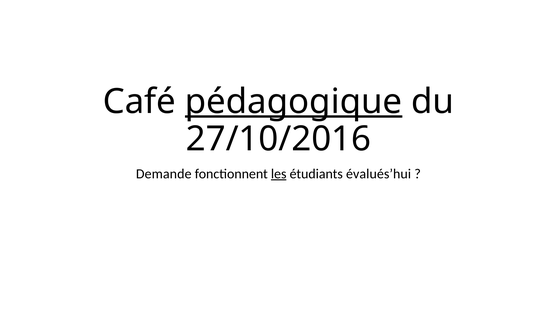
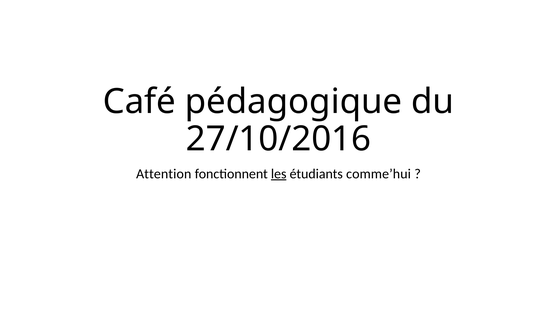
pédagogique underline: present -> none (294, 102)
Demande: Demande -> Attention (164, 174)
évalués’hui: évalués’hui -> comme’hui (379, 174)
